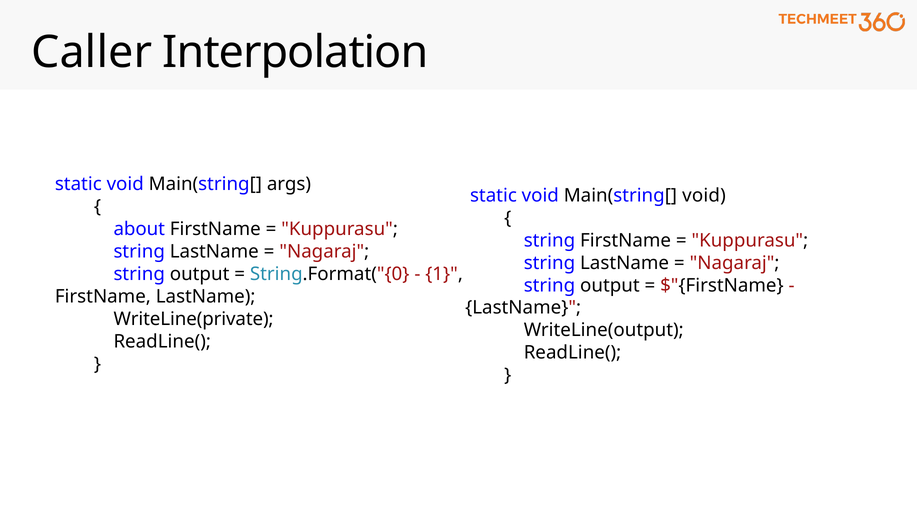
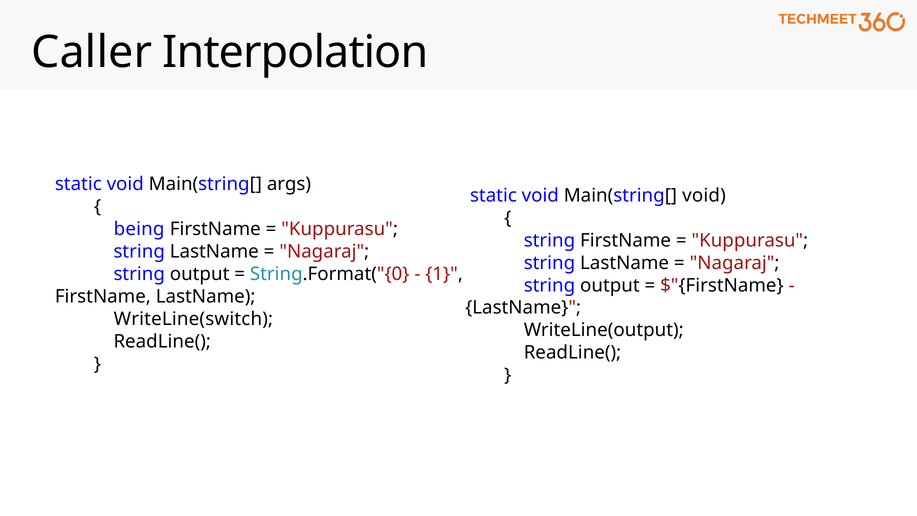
about: about -> being (139, 229)
WriteLine(private: WriteLine(private -> WriteLine(switch (193, 319)
